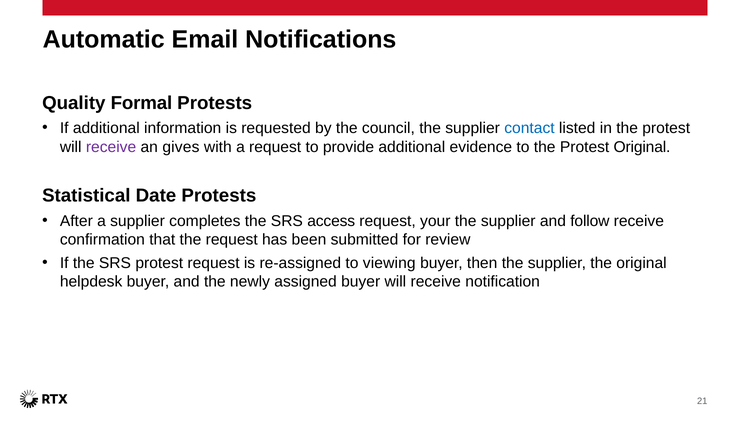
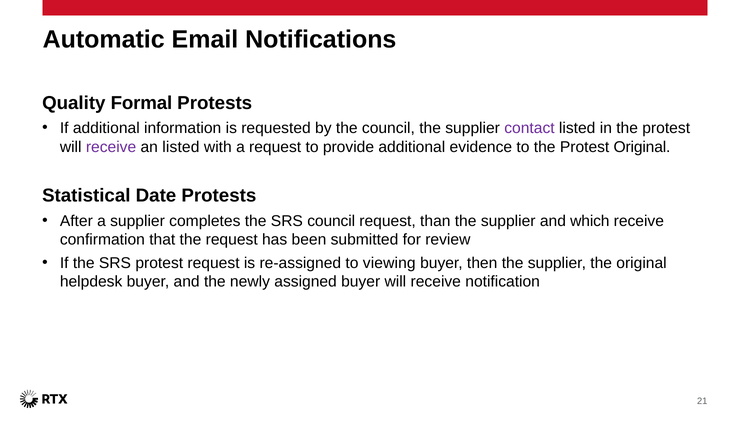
contact colour: blue -> purple (529, 128)
an gives: gives -> listed (181, 147)
SRS access: access -> council (331, 221)
your: your -> than (435, 221)
follow: follow -> which (590, 221)
